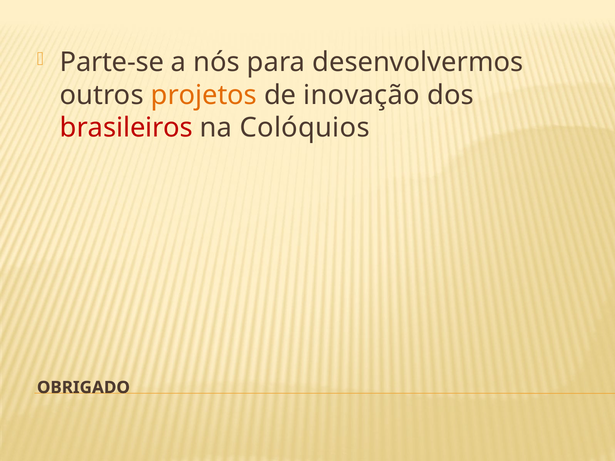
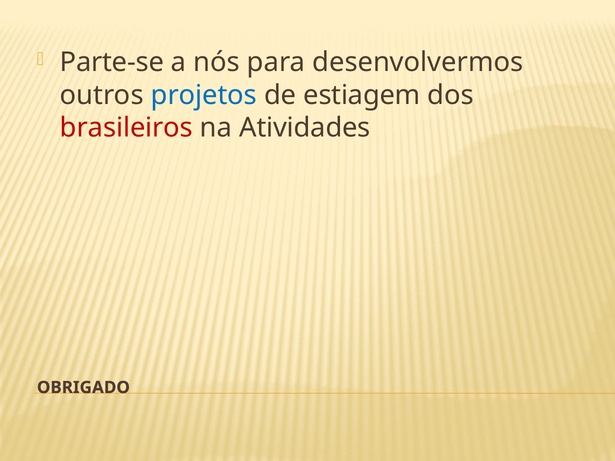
projetos colour: orange -> blue (204, 95)
inovação: inovação -> estiagem (362, 95)
Colóquios: Colóquios -> Atividades (305, 128)
